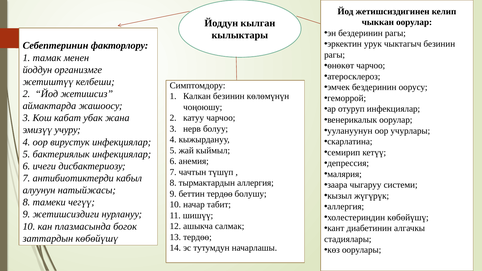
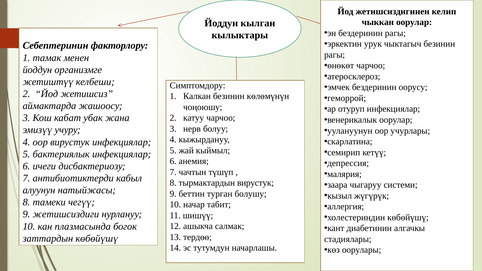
тырмактардын аллергия: аллергия -> вирустук (255, 183)
беттин тердөө: тердөө -> турган (220, 194)
